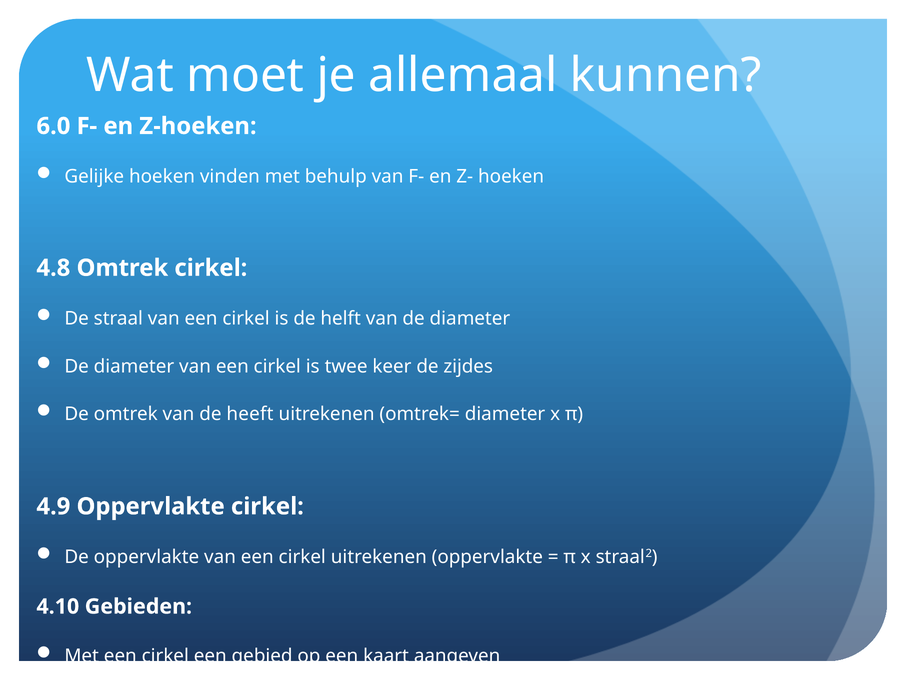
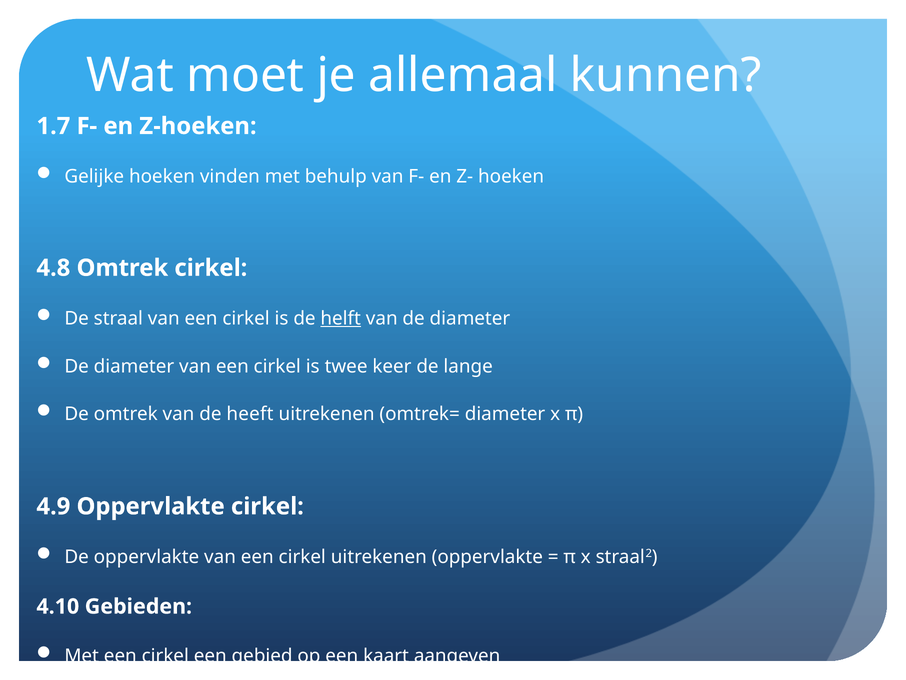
6.0: 6.0 -> 1.7 (53, 126)
helft underline: none -> present (341, 318)
zijdes: zijdes -> lange (468, 366)
